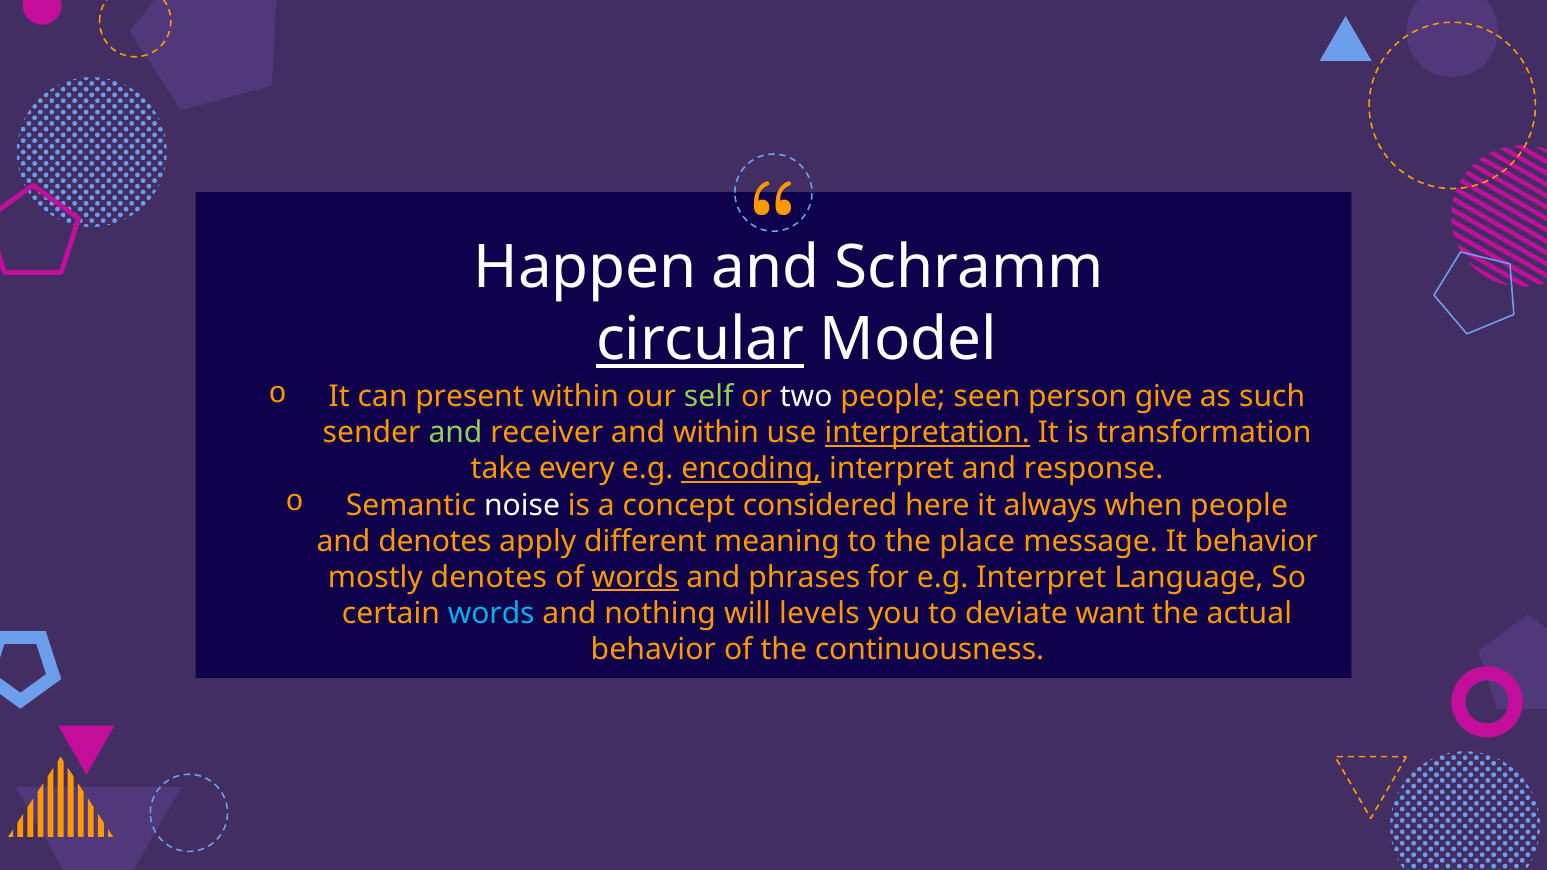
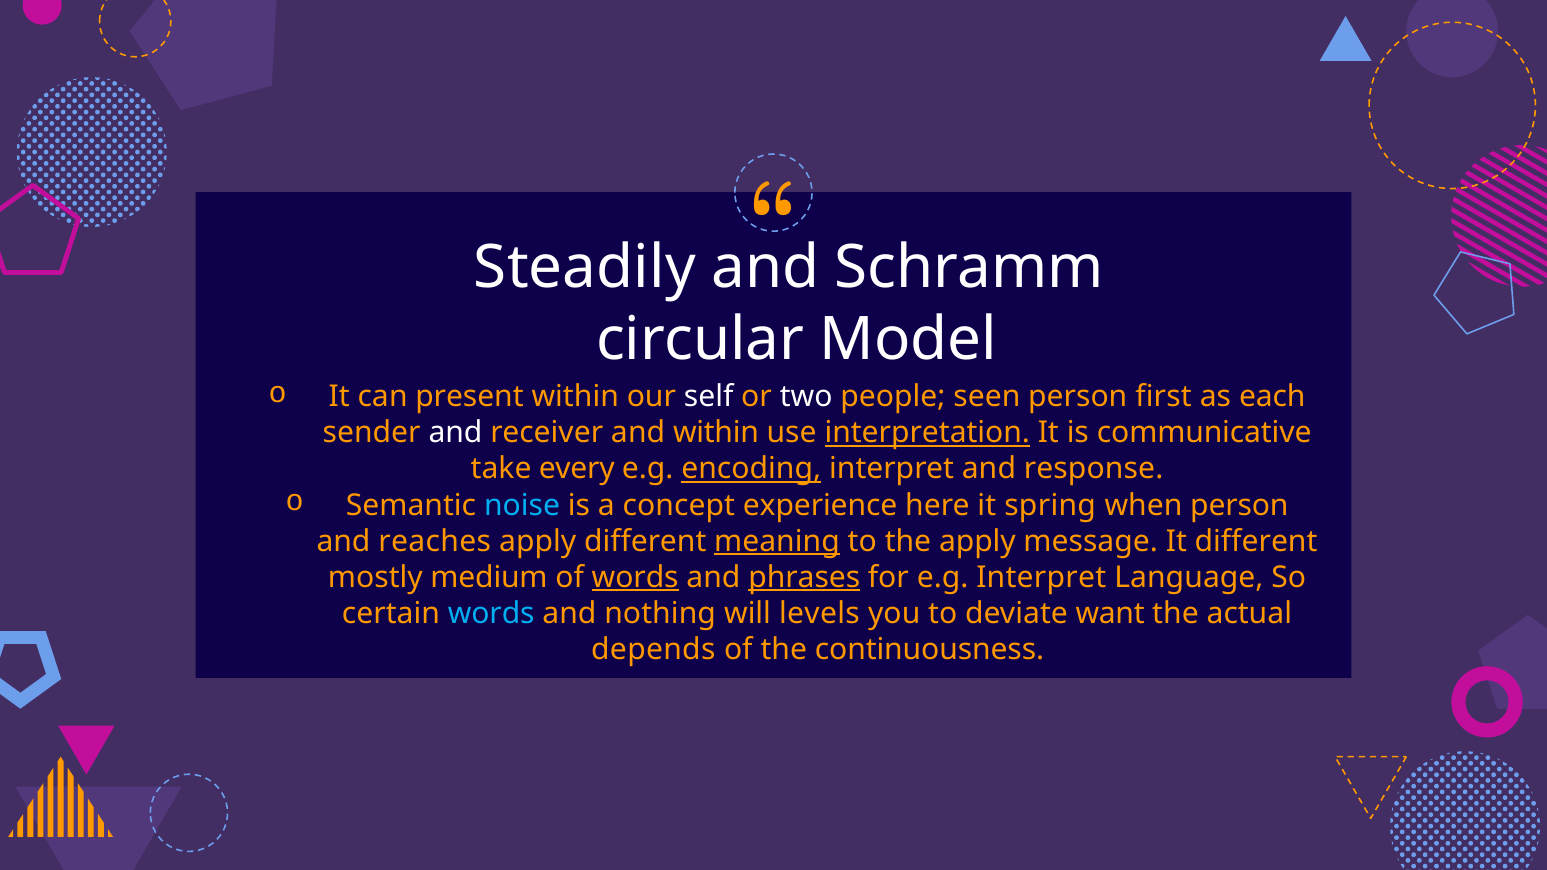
Happen: Happen -> Steadily (585, 268)
circular underline: present -> none (700, 340)
self colour: light green -> white (709, 397)
give: give -> first (1164, 397)
such: such -> each (1272, 397)
and colour: light green -> white (456, 433)
transformation: transformation -> communicative (1204, 433)
noise colour: white -> light blue (522, 505)
considered: considered -> experience (820, 505)
always: always -> spring (1050, 505)
when people: people -> person (1239, 505)
and denotes: denotes -> reaches (435, 541)
meaning underline: none -> present (777, 541)
the place: place -> apply (977, 541)
It behavior: behavior -> different (1256, 541)
mostly denotes: denotes -> medium (489, 578)
phrases underline: none -> present (804, 578)
behavior: behavior -> depends (653, 650)
